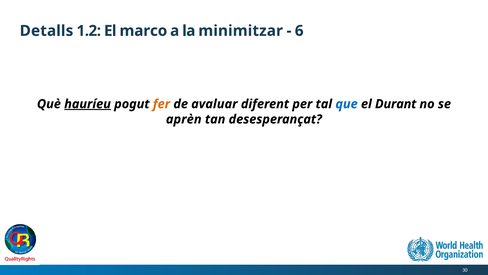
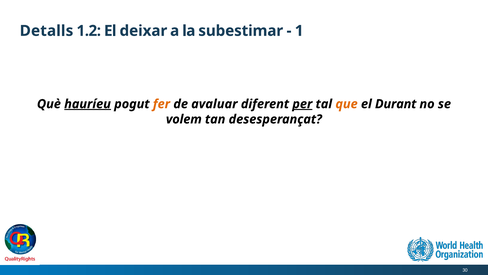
marco: marco -> deixar (143, 31)
minimitzar: minimitzar -> subestimar (241, 31)
6: 6 -> 1 (299, 31)
per underline: none -> present (302, 104)
que colour: blue -> orange (347, 104)
aprèn: aprèn -> volem (184, 119)
